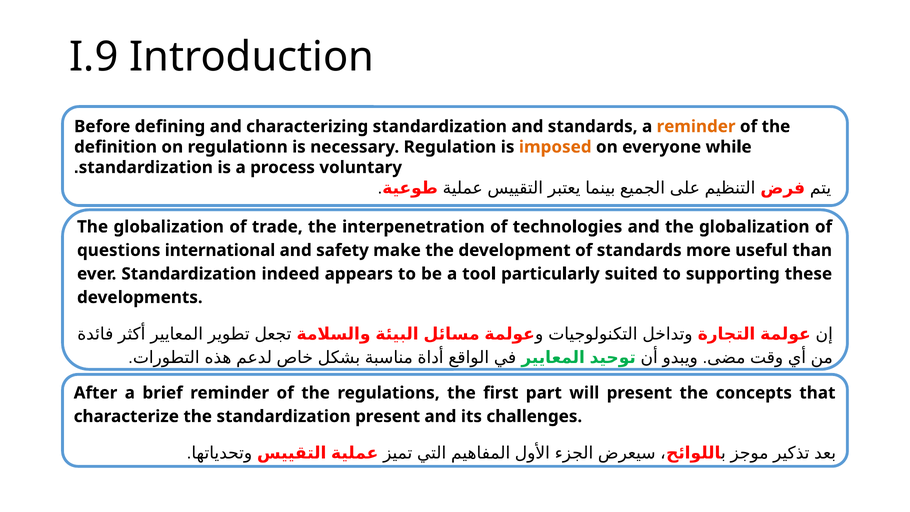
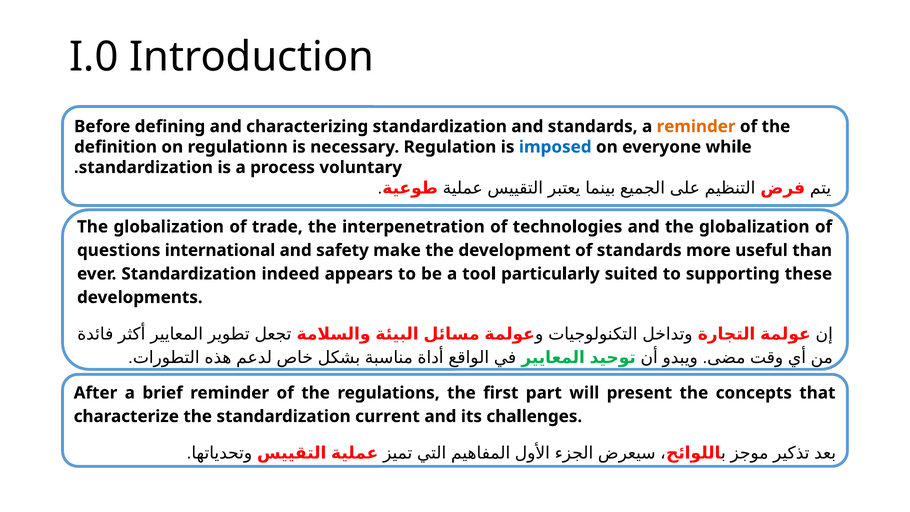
I.9: I.9 -> I.0 (94, 57)
imposed colour: orange -> blue (555, 147)
standardization present: present -> current (388, 416)
